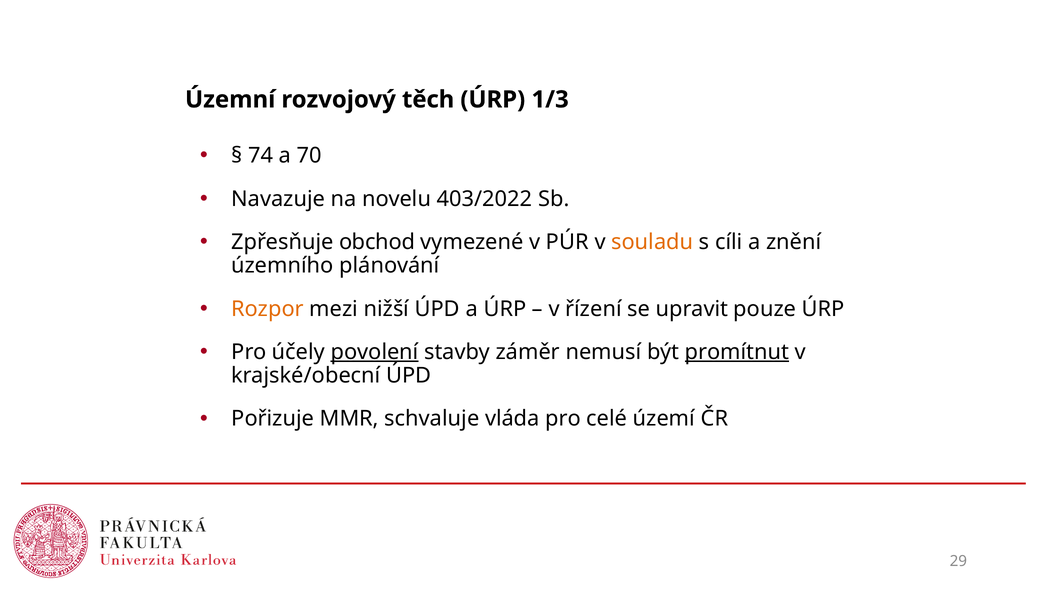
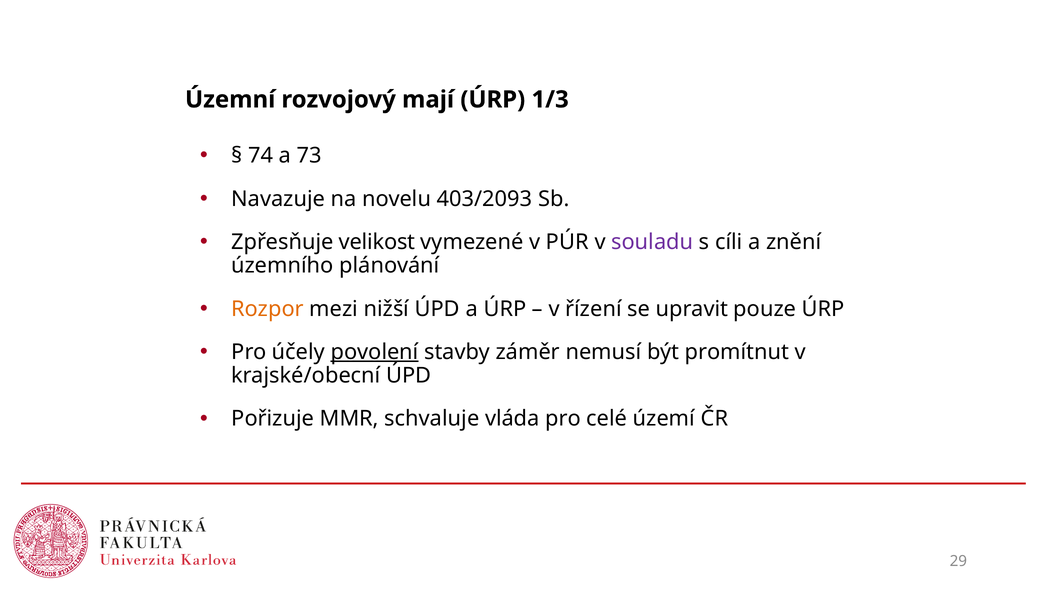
těch: těch -> mají (428, 100)
70: 70 -> 73 (309, 156)
403/2022: 403/2022 -> 403/2093 (485, 199)
obchod: obchod -> velikost (377, 242)
souladu colour: orange -> purple (652, 242)
promítnut underline: present -> none (737, 352)
